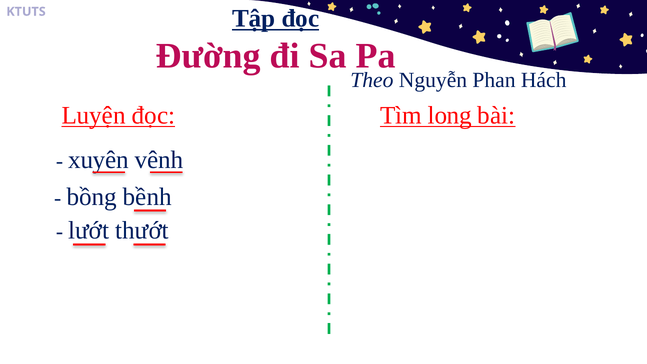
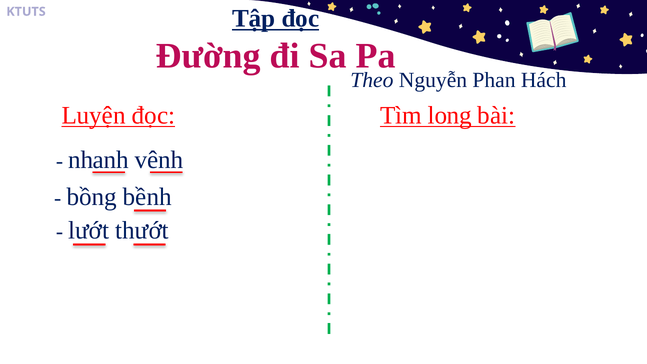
xuyên: xuyên -> nhanh (98, 160)
